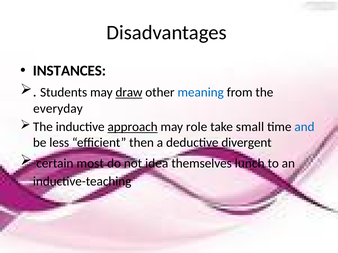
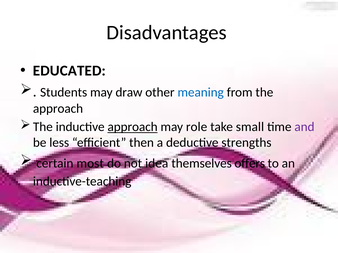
INSTANCES: INSTANCES -> EDUCATED (69, 71)
draw underline: present -> none (129, 93)
everyday: everyday -> approach (58, 109)
and colour: blue -> purple (304, 127)
divergent: divergent -> strengths (246, 143)
lunch: lunch -> offers (250, 164)
